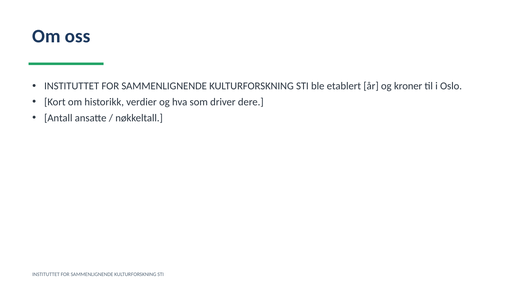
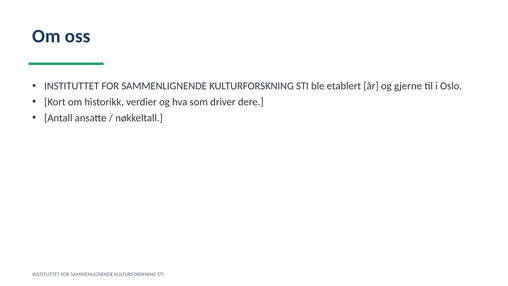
kroner: kroner -> gjerne (408, 86)
